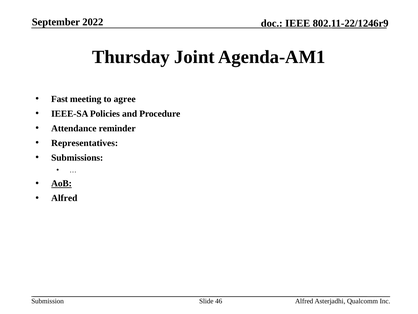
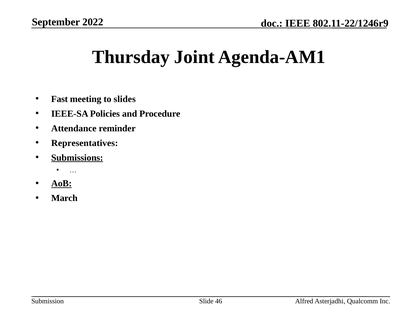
agree: agree -> slides (125, 99)
Submissions underline: none -> present (77, 157)
Alfred: Alfred -> March (64, 198)
